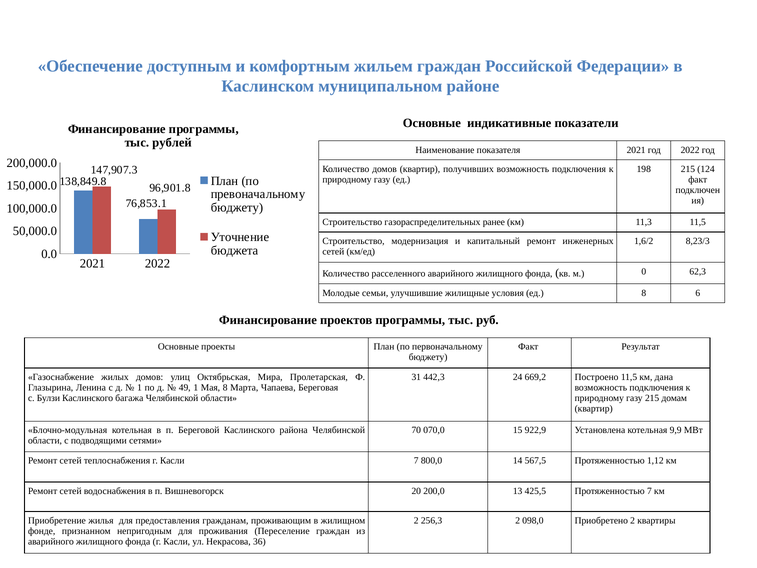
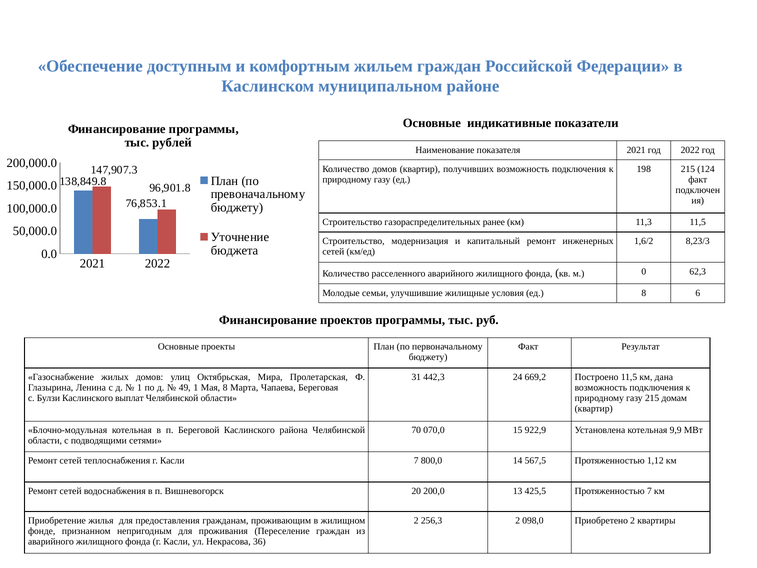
багажа: багажа -> выплат (129, 398)
